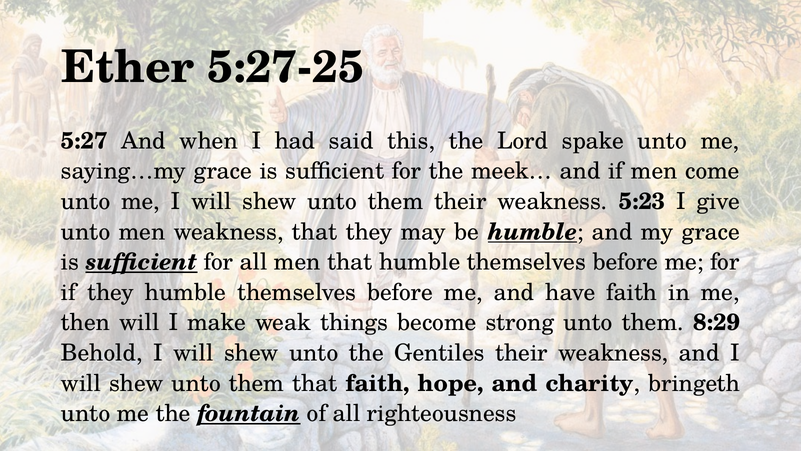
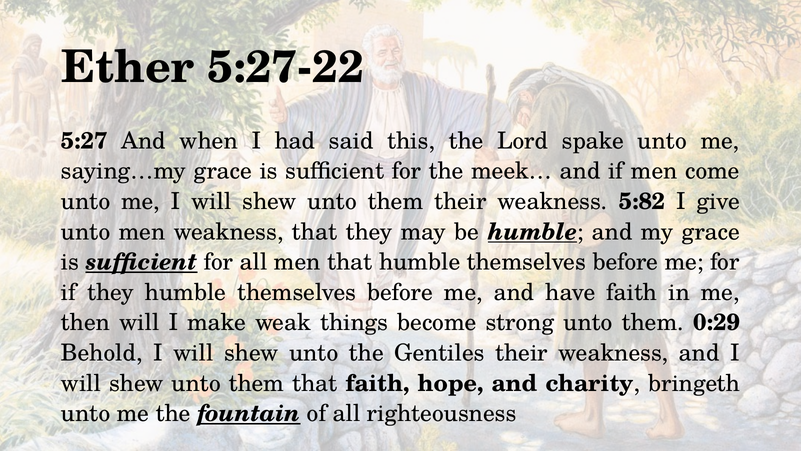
5:27-25: 5:27-25 -> 5:27-22 (286, 67)
5:23: 5:23 -> 5:82 (642, 201)
8:29: 8:29 -> 0:29 (717, 322)
